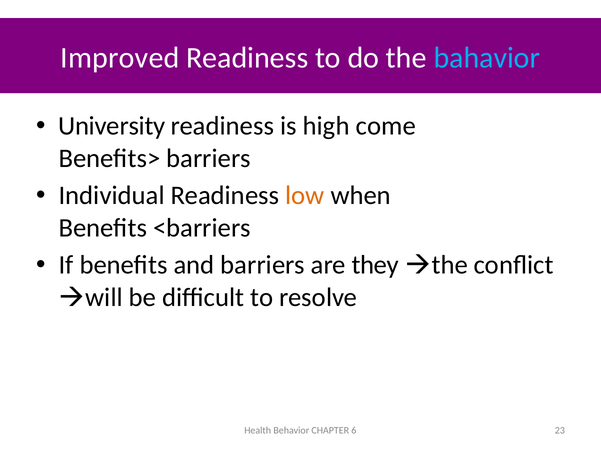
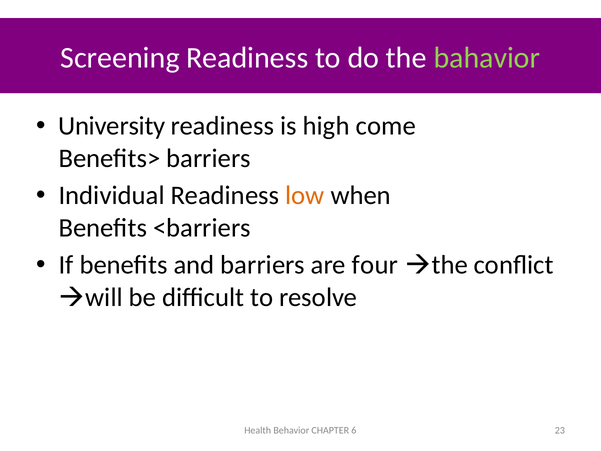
Improved: Improved -> Screening (120, 58)
bahavior colour: light blue -> light green (487, 58)
they: they -> four (375, 265)
